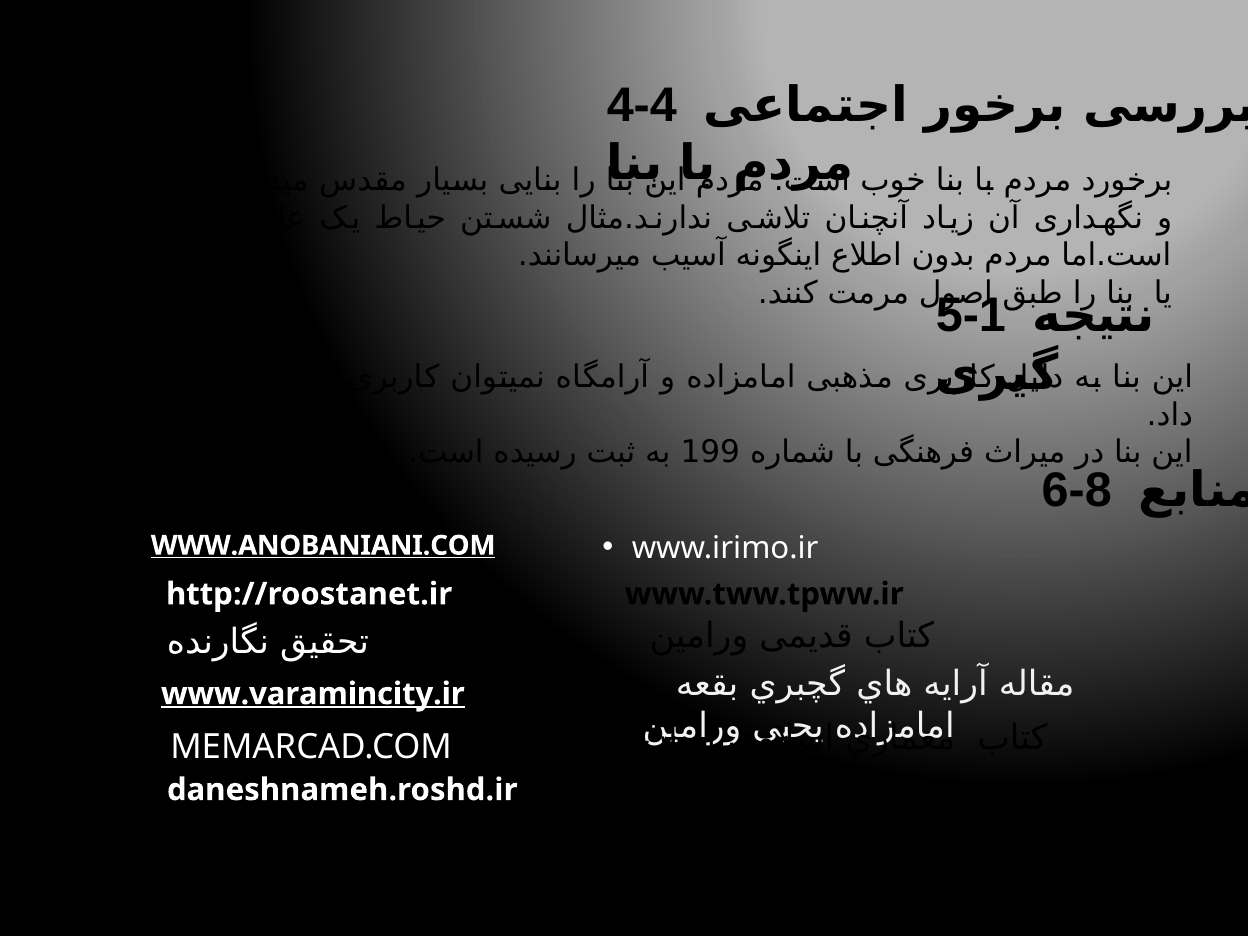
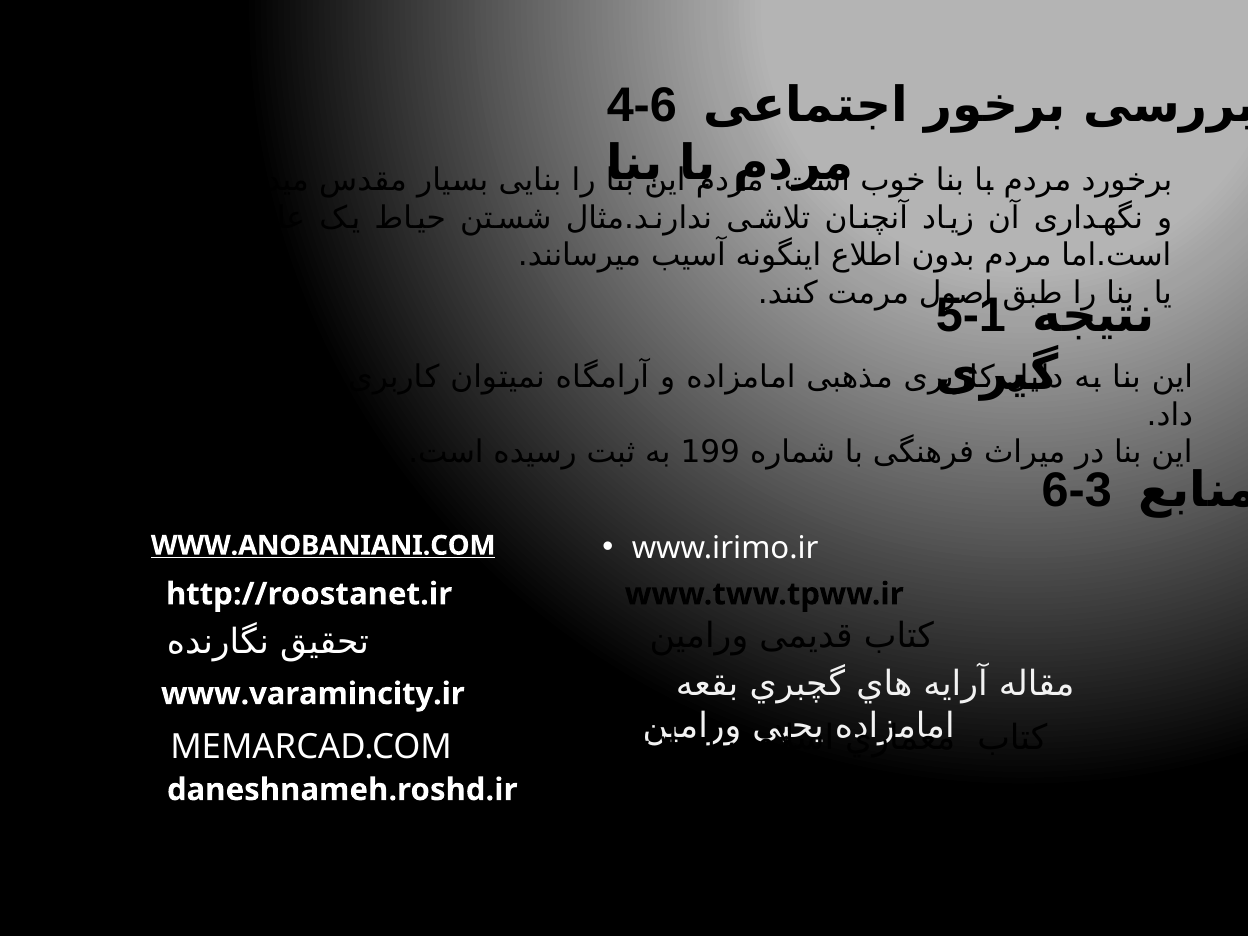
4-4: 4-4 -> 4-6 (642, 105)
6-8: 6-8 -> 6-3 (1077, 491)
www.varamincity.ir underline: present -> none (313, 694)
